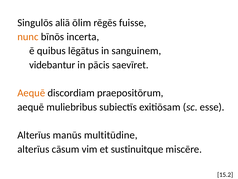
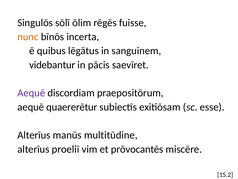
aliā: aliā -> sōlī (63, 23)
Aequē colour: orange -> purple (31, 93)
muliebribus: muliebribus -> quaererētur (72, 107)
cāsum: cāsum -> proeliī (66, 149)
sustinuitque: sustinuitque -> prōvocantēs (137, 149)
